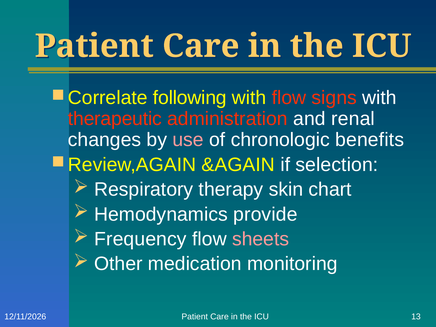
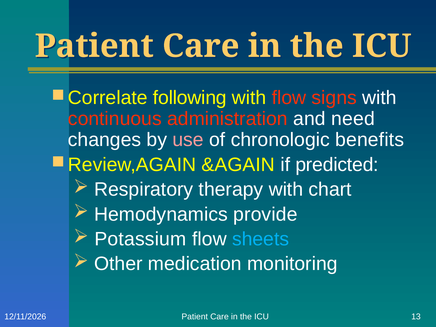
therapeutic: therapeutic -> continuous (115, 119)
renal: renal -> need (353, 119)
selection: selection -> predicted (337, 165)
therapy skin: skin -> with (286, 189)
Frequency: Frequency -> Potassium (140, 239)
sheets colour: pink -> light blue (261, 239)
